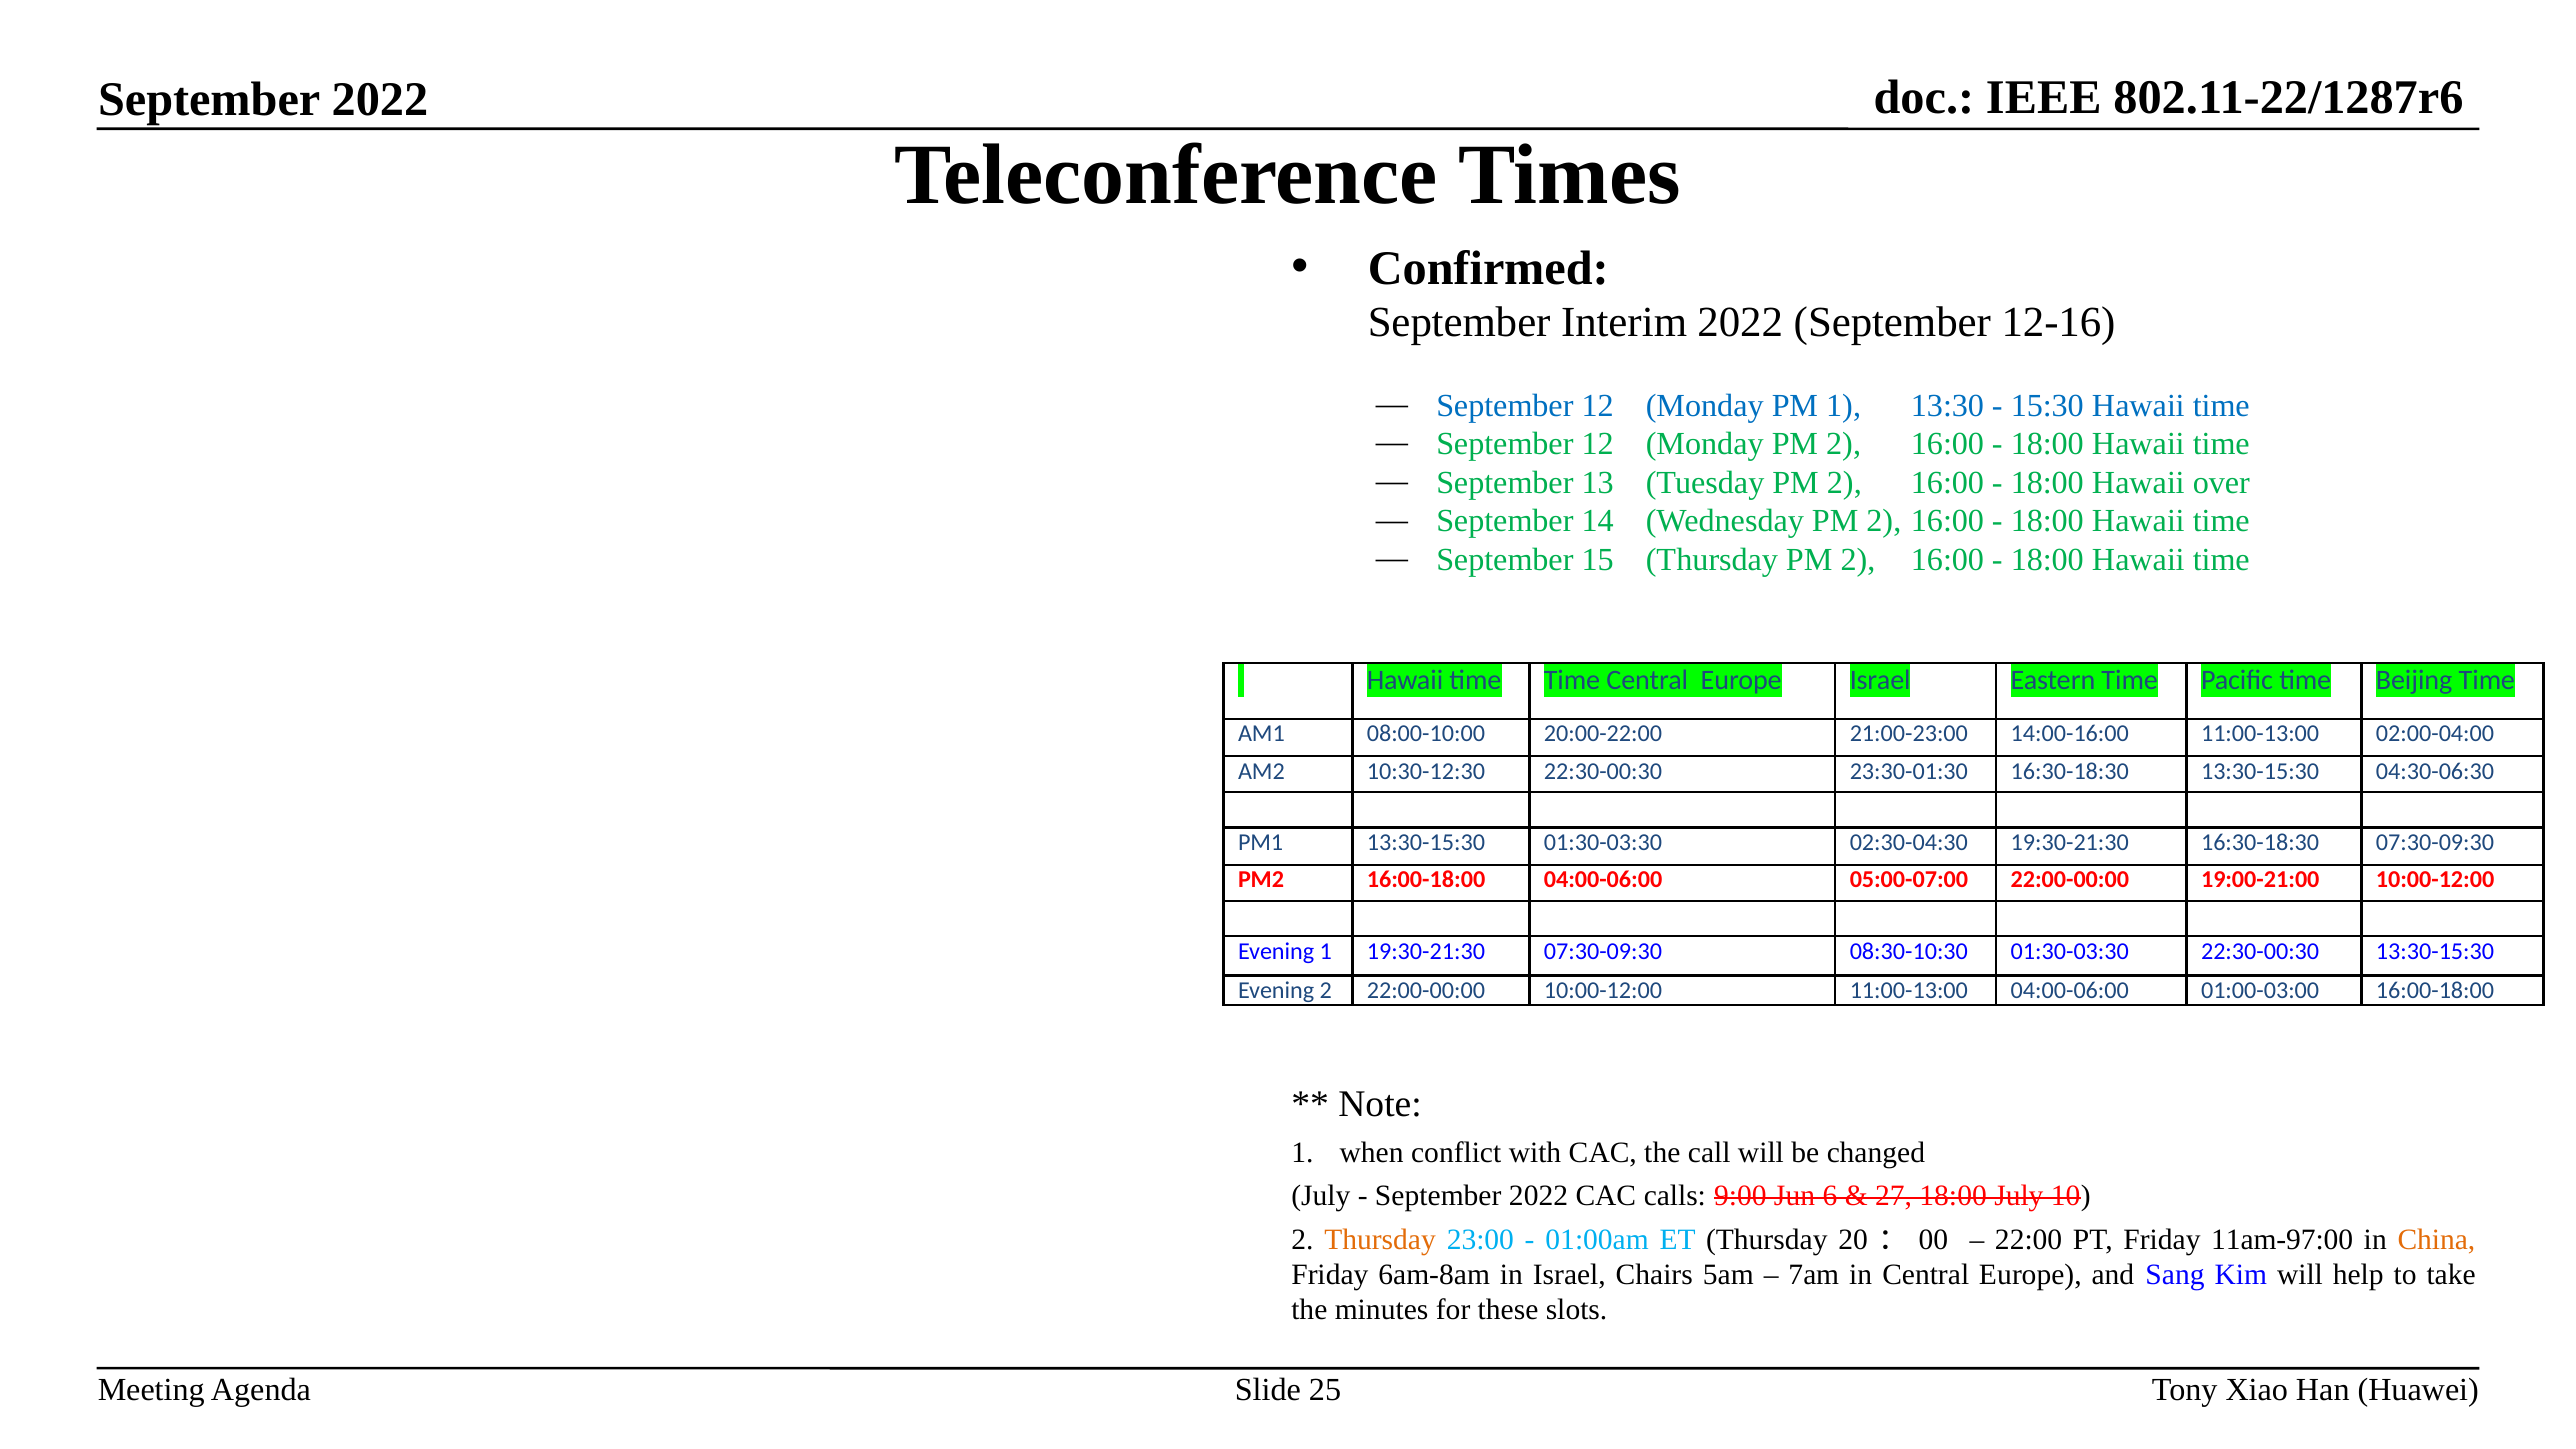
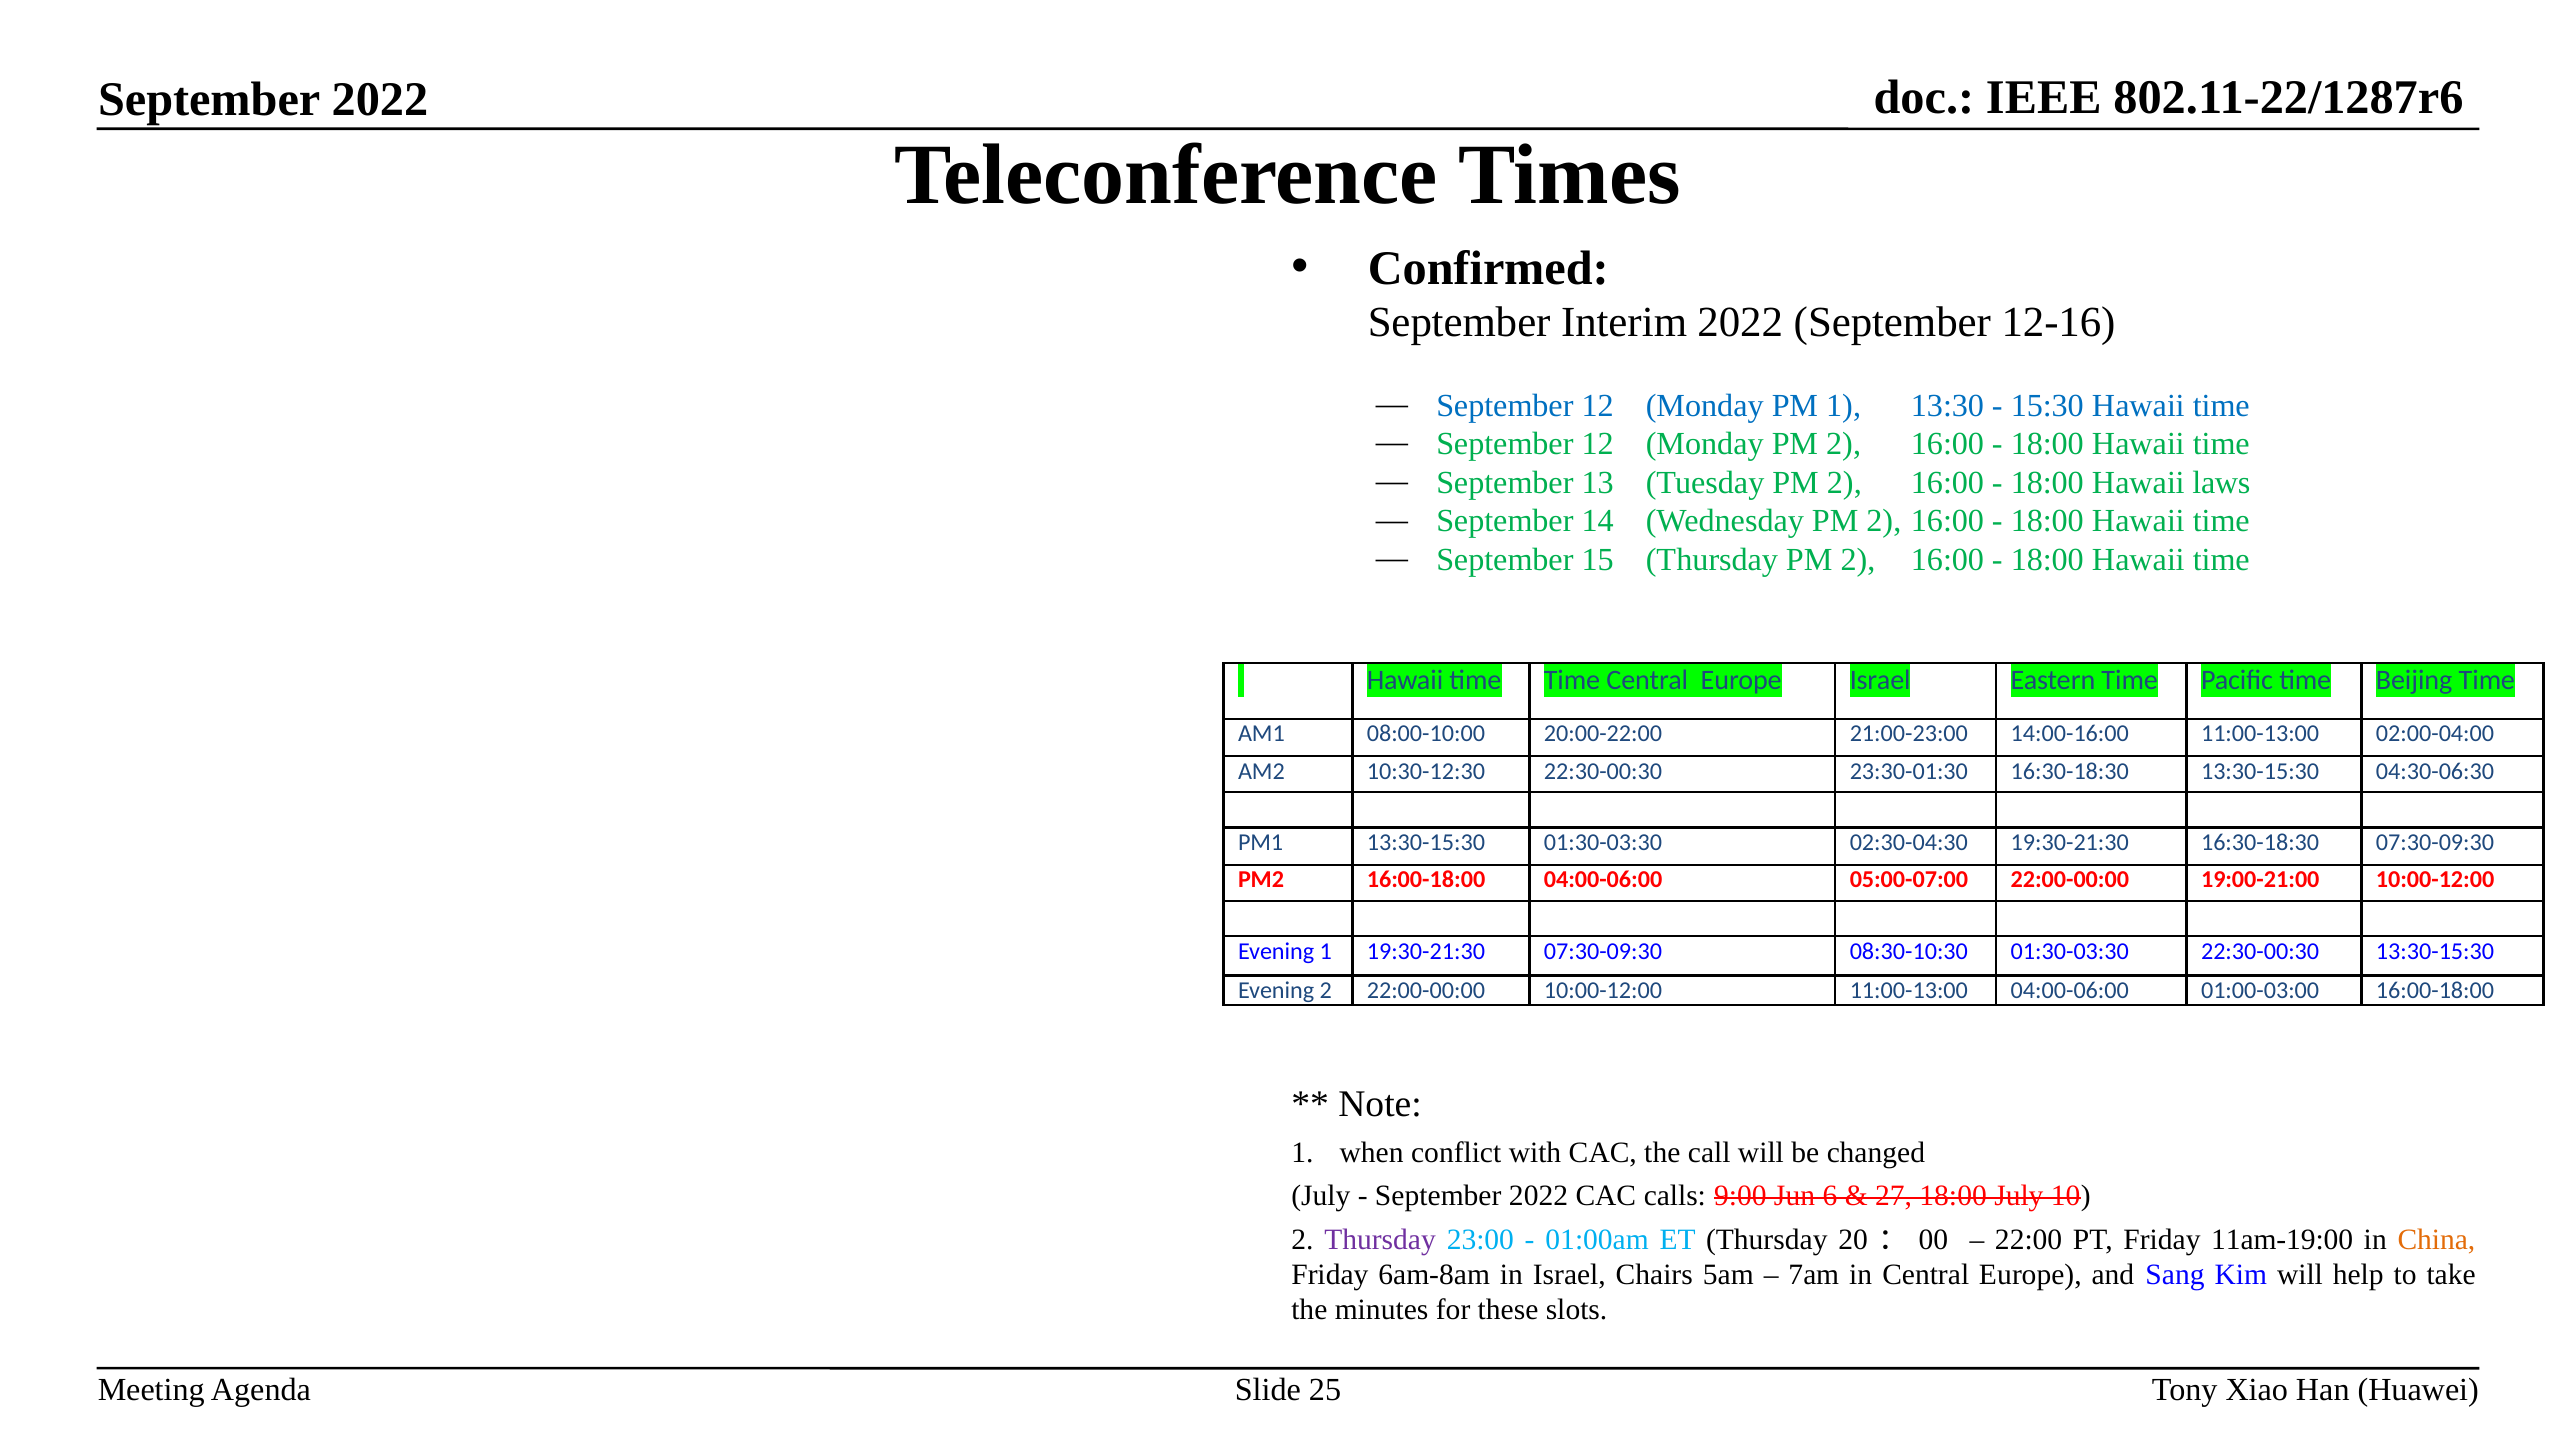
over: over -> laws (2221, 483)
Thursday colour: orange -> purple (1380, 1239)
11am-97:00: 11am-97:00 -> 11am-19:00 (2282, 1239)
